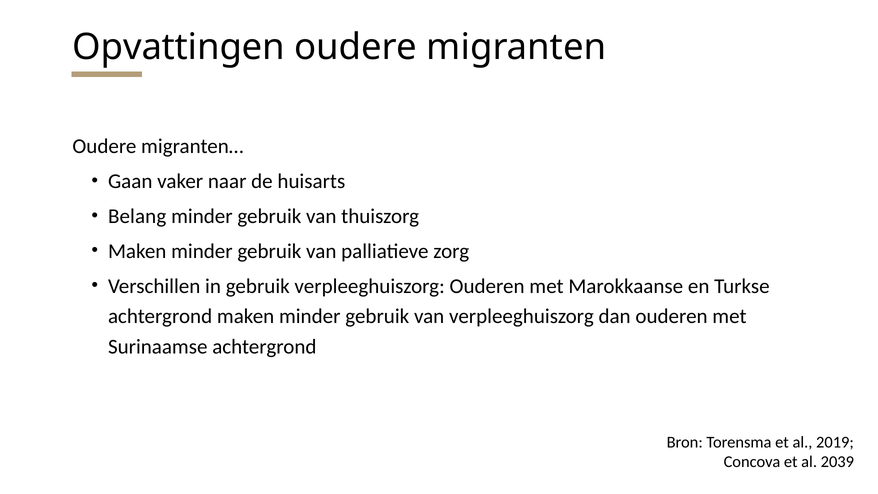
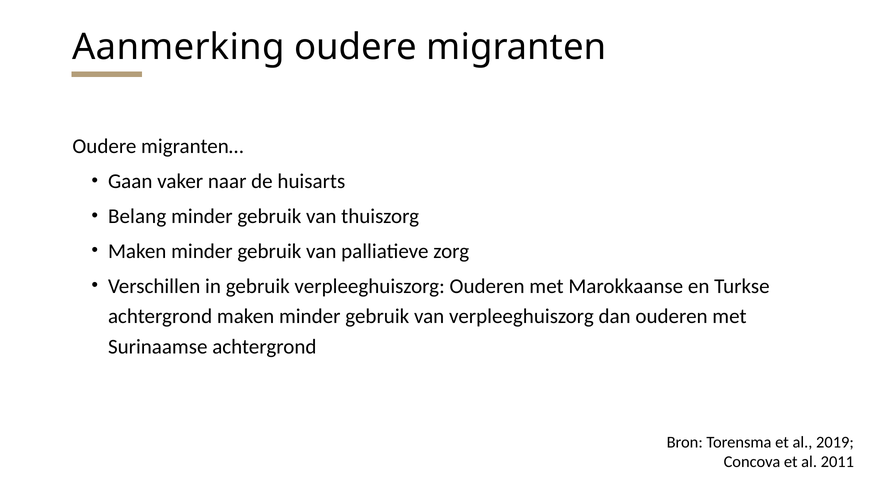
Opvattingen: Opvattingen -> Aanmerking (179, 47)
2039: 2039 -> 2011 (837, 462)
